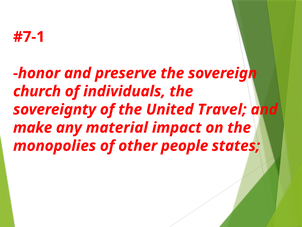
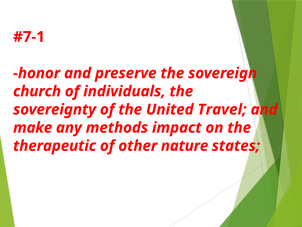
material: material -> methods (117, 127)
monopolies: monopolies -> therapeutic (55, 146)
people: people -> nature (185, 146)
